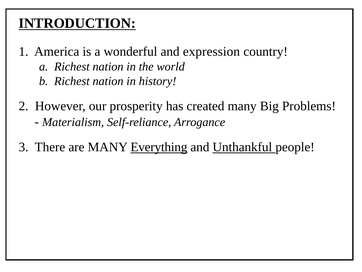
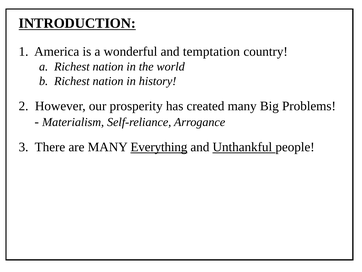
expression: expression -> temptation (211, 52)
